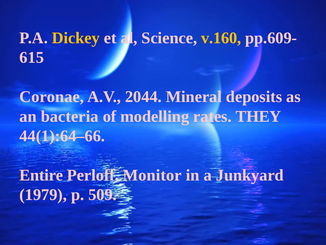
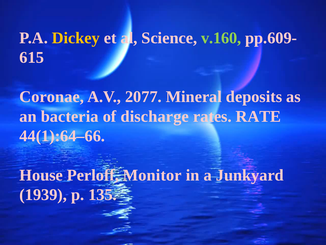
v.160 colour: yellow -> light green (221, 38)
2044: 2044 -> 2077 (143, 97)
modelling: modelling -> discharge (155, 116)
THEY: THEY -> RATE (258, 116)
Entire: Entire -> House (41, 175)
1979: 1979 -> 1939 (43, 194)
509: 509 -> 135 (103, 194)
